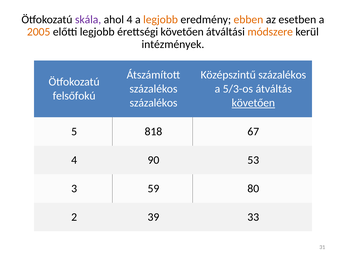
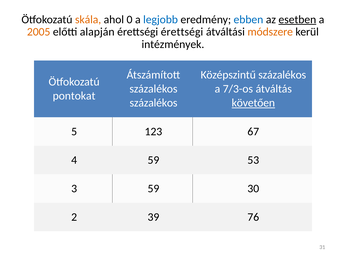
skála colour: purple -> orange (88, 19)
ahol 4: 4 -> 0 (130, 19)
legjobb colour: orange -> blue (161, 19)
ebben colour: orange -> blue (248, 19)
esetben underline: none -> present (297, 19)
előtti legjobb: legjobb -> alapján (97, 32)
érettségi követően: követően -> érettségi (182, 32)
5/3-os: 5/3-os -> 7/3-os (238, 89)
felsőfokú: felsőfokú -> pontokat (74, 96)
818: 818 -> 123 (153, 132)
4 90: 90 -> 59 (153, 160)
80: 80 -> 30 (253, 189)
33: 33 -> 76 (253, 218)
